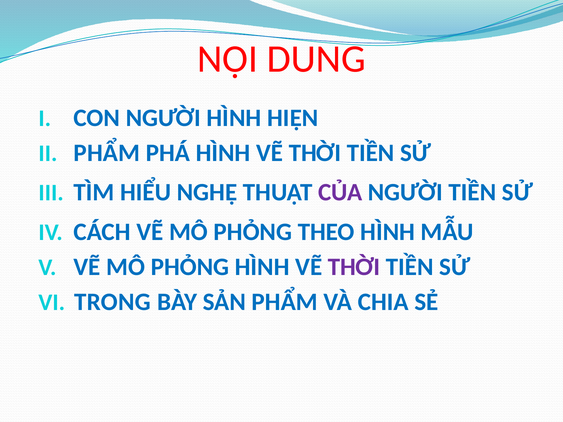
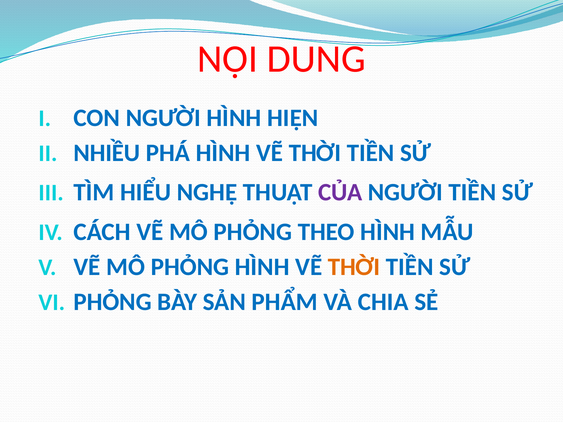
PHẨM: PHẨM -> NHIỀU (107, 153)
THỜI colour: purple -> orange (354, 267)
TRONG: TRONG -> PHỎNG (113, 302)
